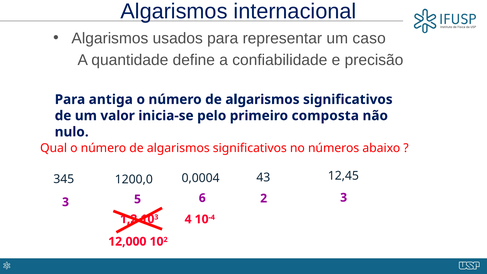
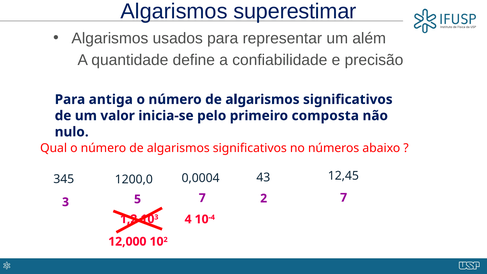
internacional: internacional -> superestimar (295, 11)
caso: caso -> além (369, 38)
6: 6 -> 7 (202, 198)
2 3: 3 -> 7 (344, 198)
